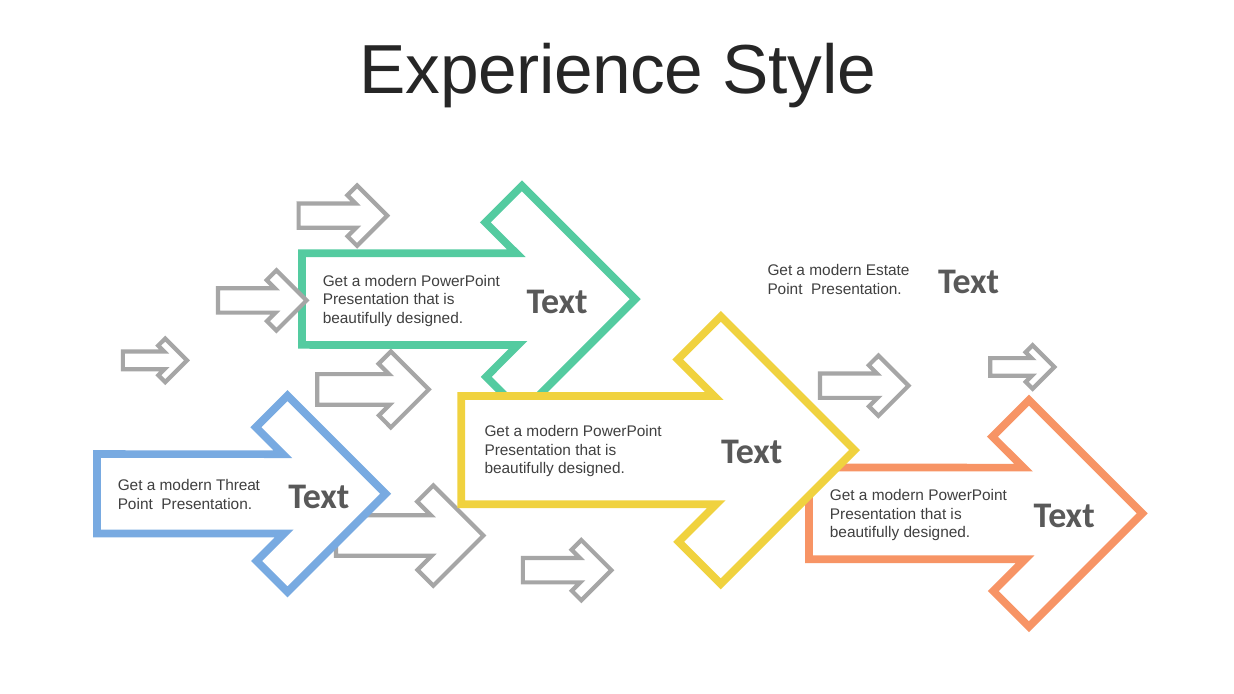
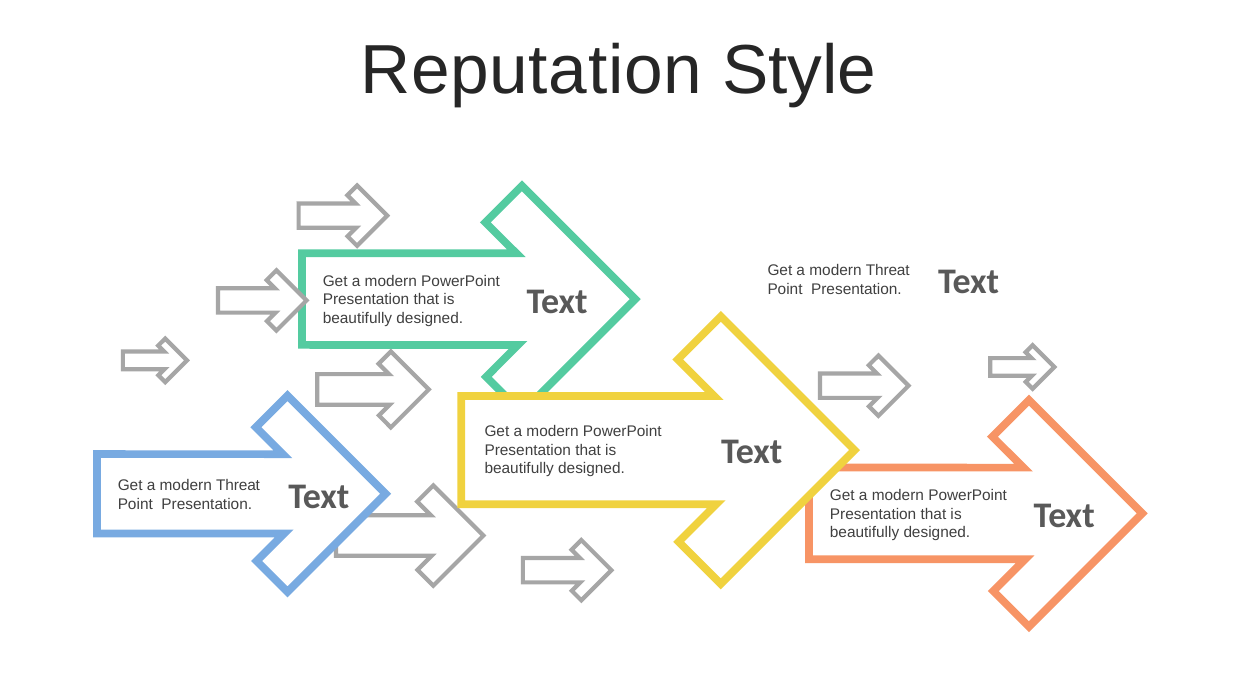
Experience: Experience -> Reputation (531, 71)
Estate: Estate -> Threat (888, 270)
